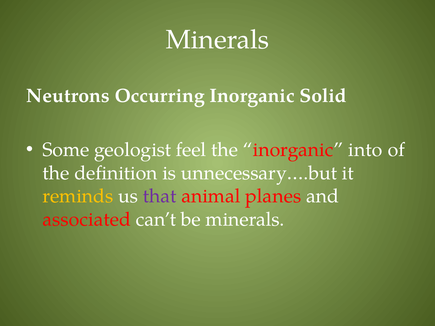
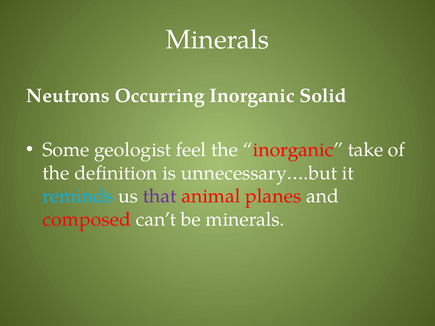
into: into -> take (366, 150)
reminds colour: yellow -> light blue (78, 196)
associated: associated -> composed (87, 220)
